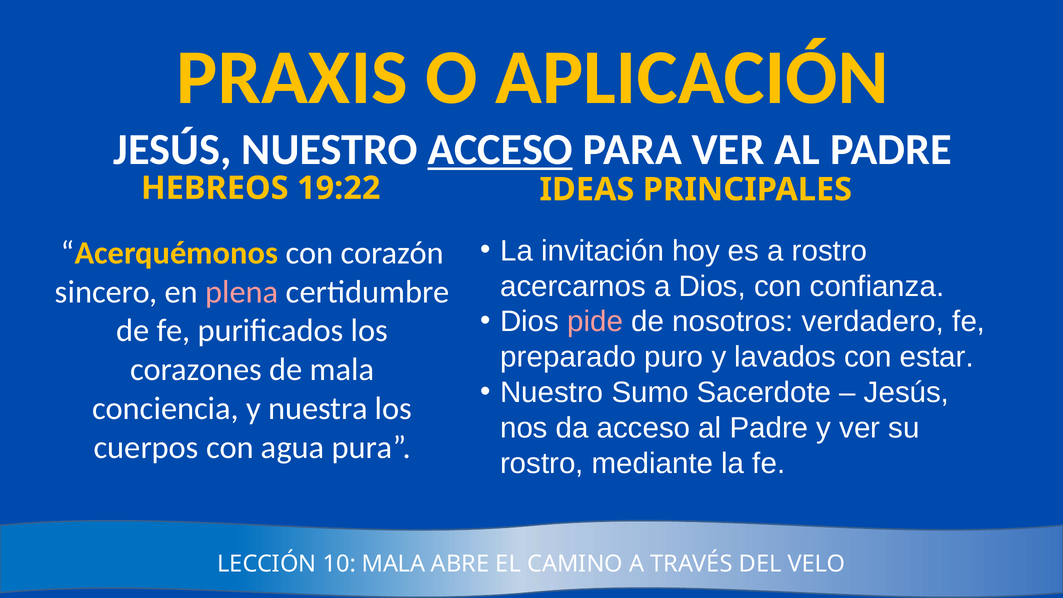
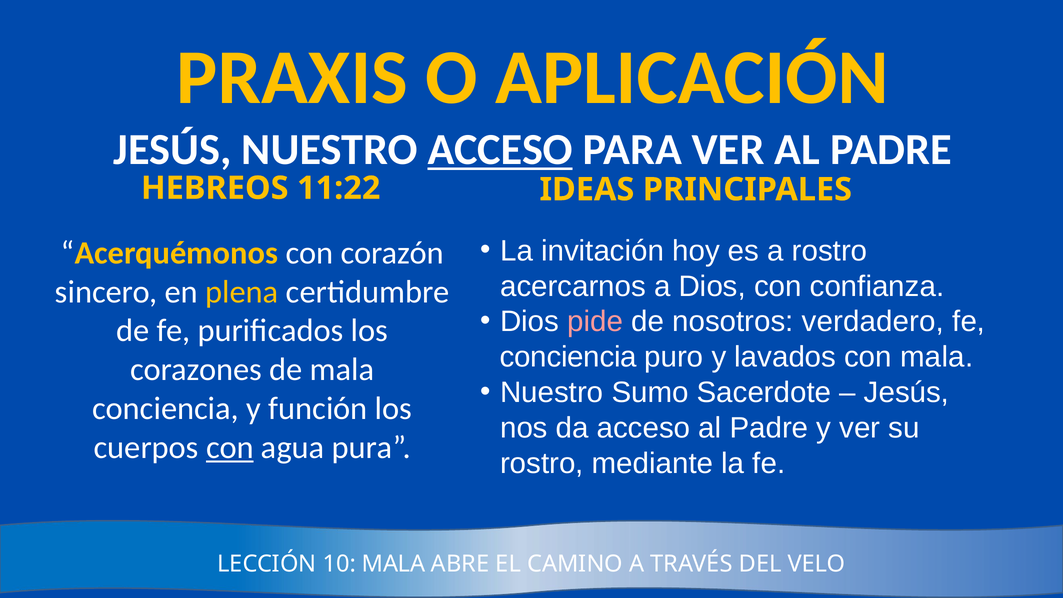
19:22: 19:22 -> 11:22 (339, 188)
plena colour: pink -> yellow (242, 292)
preparado: preparado -> conciencia (568, 357)
con estar: estar -> mala (937, 357)
nuestra: nuestra -> función (318, 409)
con underline: none -> present (230, 448)
